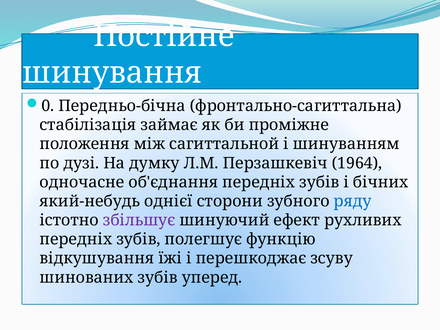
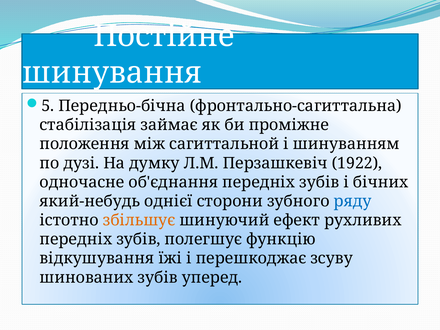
0: 0 -> 5 (48, 106)
1964: 1964 -> 1922 (357, 163)
збільшує colour: purple -> orange (139, 220)
